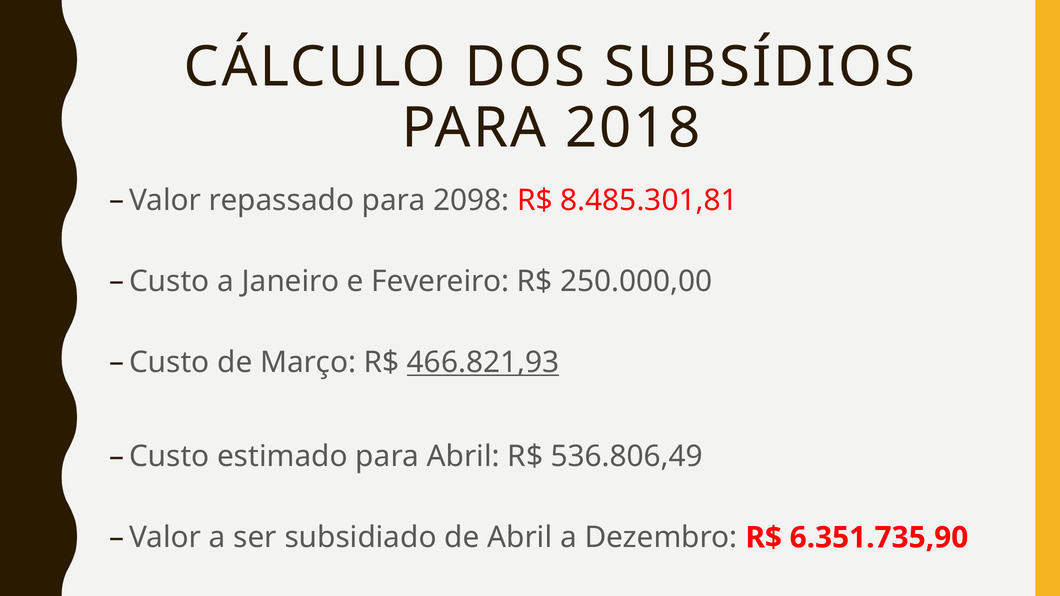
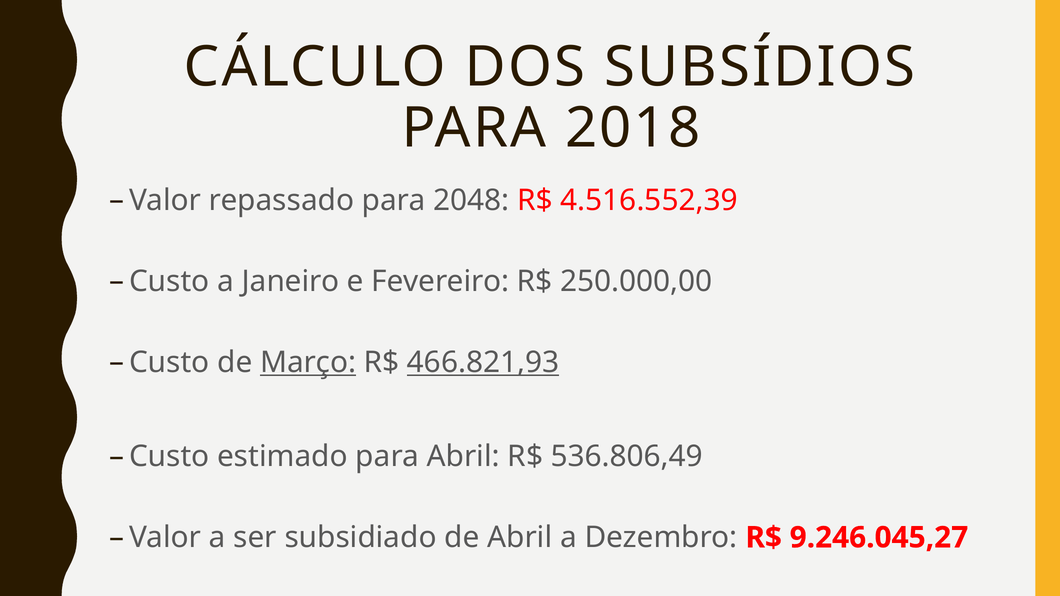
2098: 2098 -> 2048 (471, 200)
8.485.301,81: 8.485.301,81 -> 4.516.552,39 (649, 200)
Março underline: none -> present (308, 362)
6.351.735,90: 6.351.735,90 -> 9.246.045,27 (879, 538)
